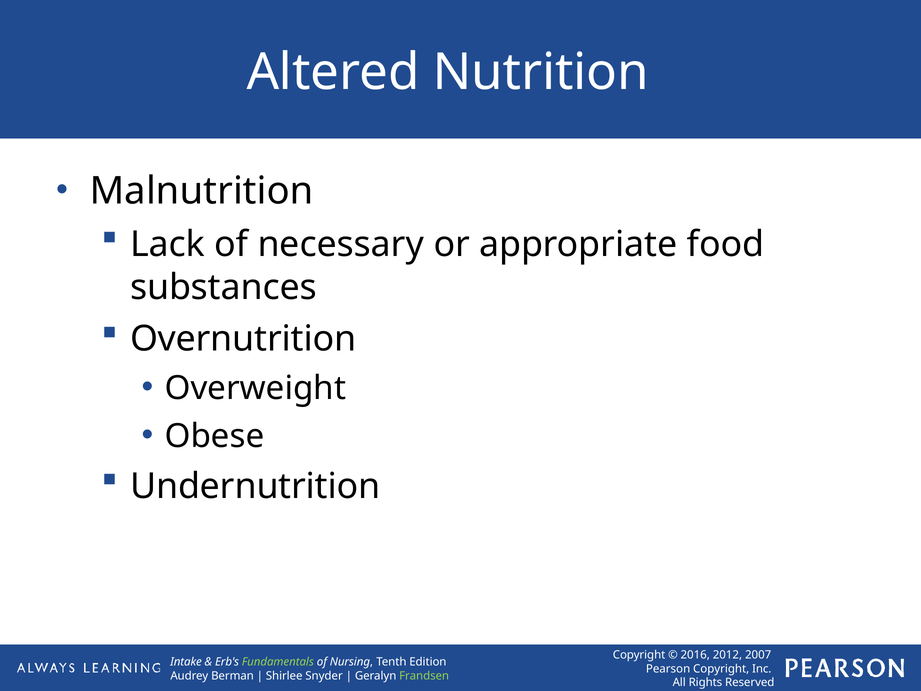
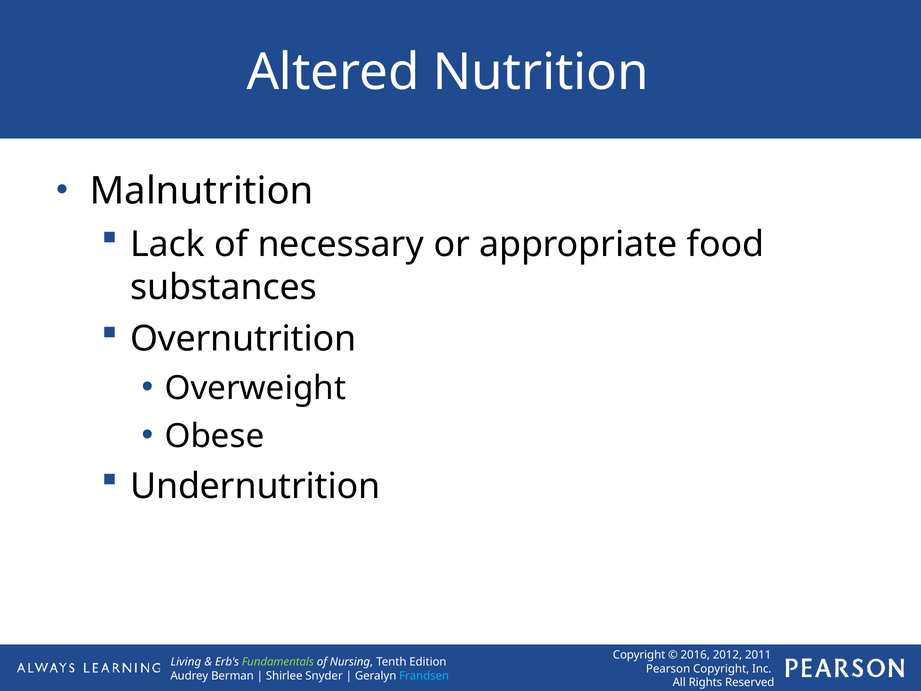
2007: 2007 -> 2011 (758, 655)
Intake: Intake -> Living (186, 662)
Frandsen colour: light green -> light blue (424, 675)
